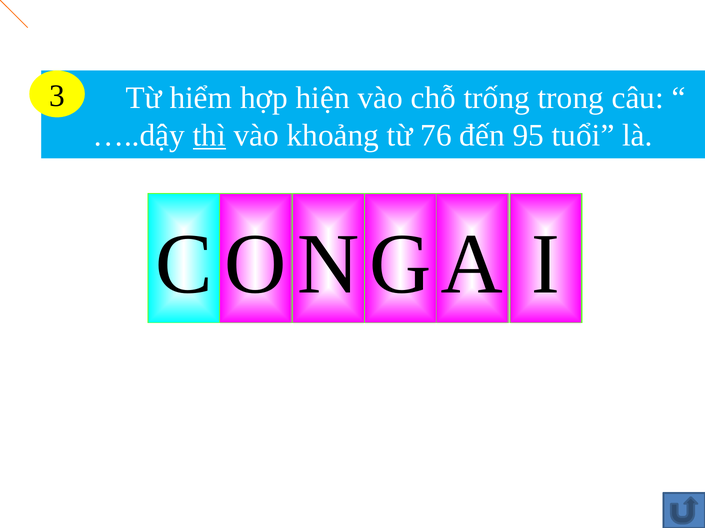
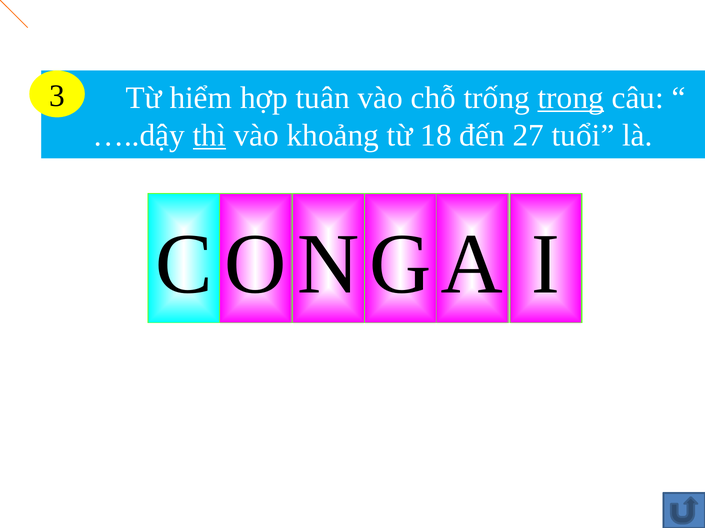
hiện: hiện -> tuân (323, 98)
trong underline: none -> present (571, 98)
76: 76 -> 18 (436, 136)
95: 95 -> 27 (528, 136)
